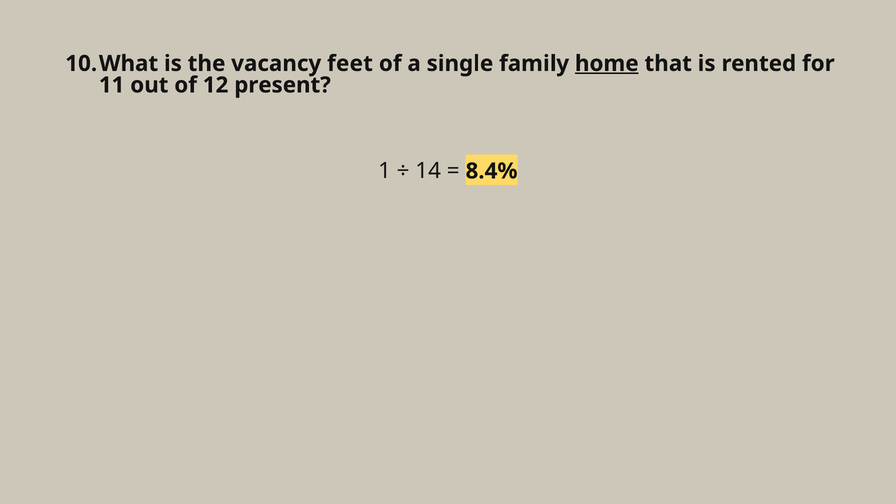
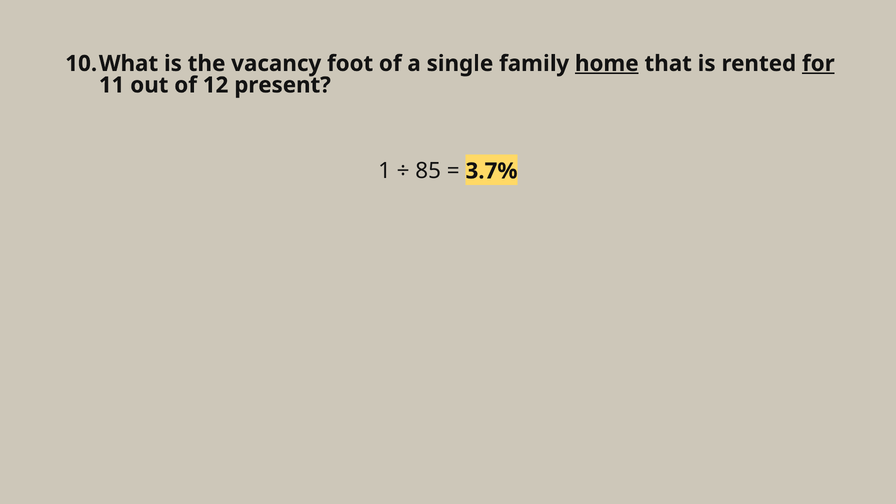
feet: feet -> foot (350, 64)
for underline: none -> present (818, 64)
14: 14 -> 85 (428, 171)
8.4%: 8.4% -> 3.7% (492, 171)
